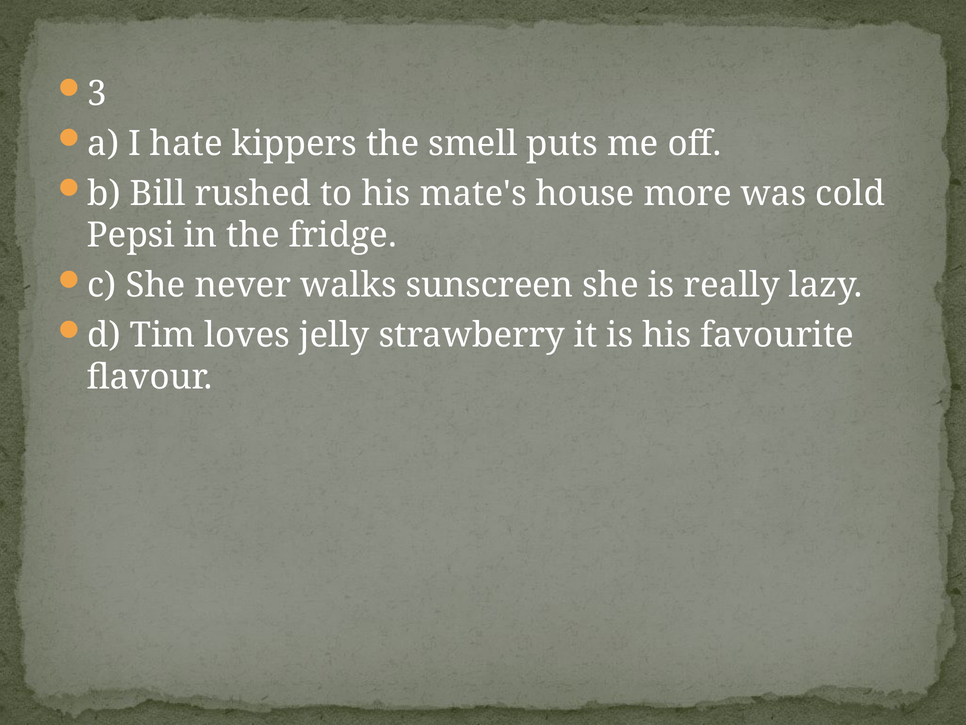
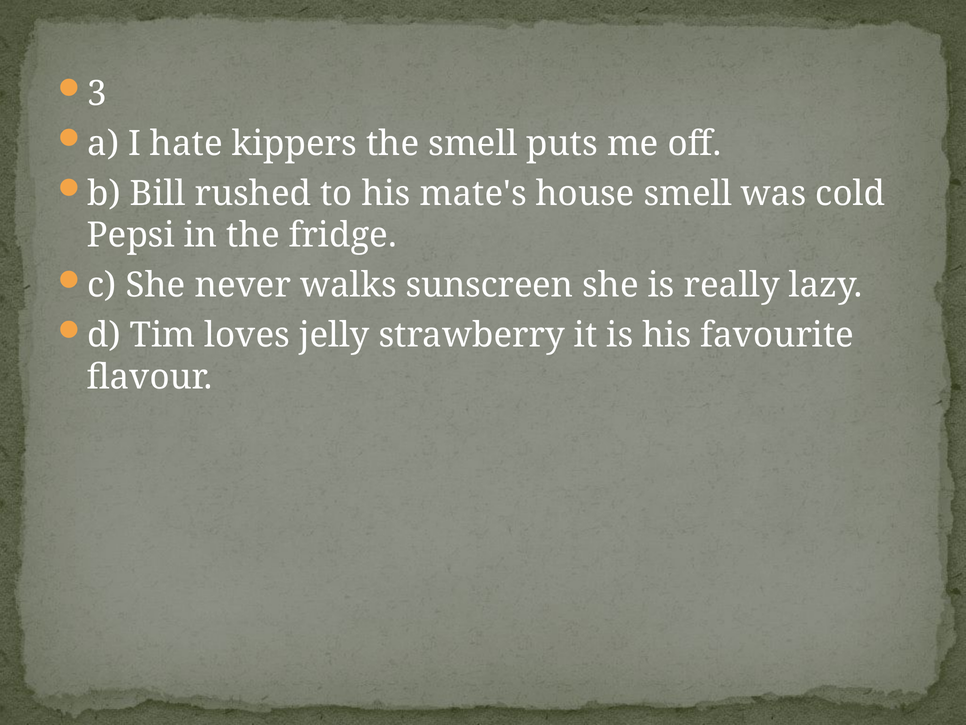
house more: more -> smell (688, 193)
